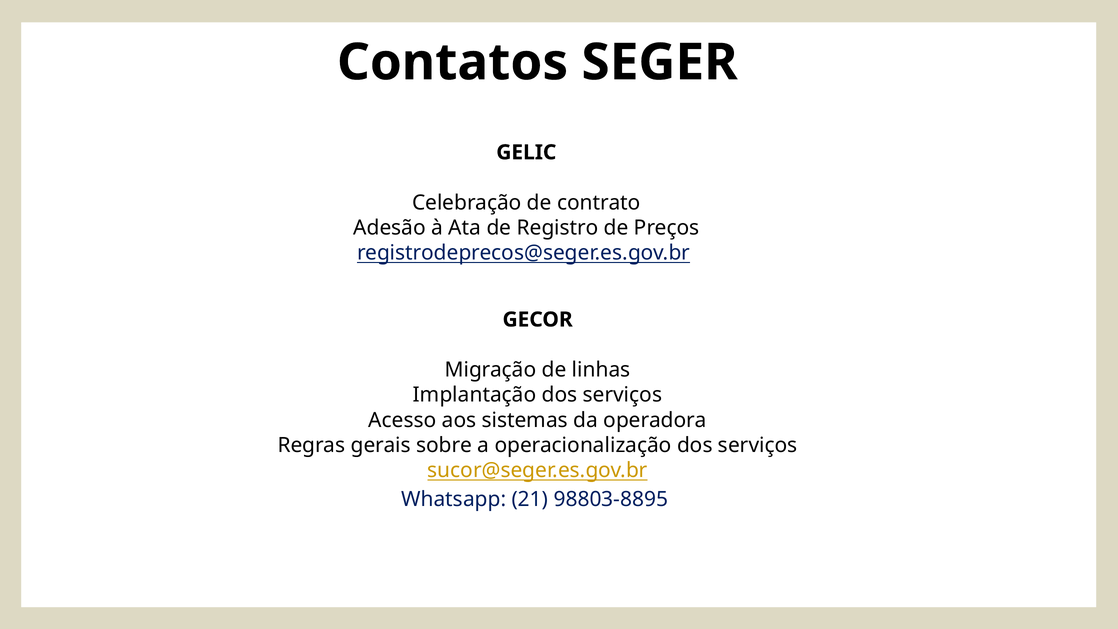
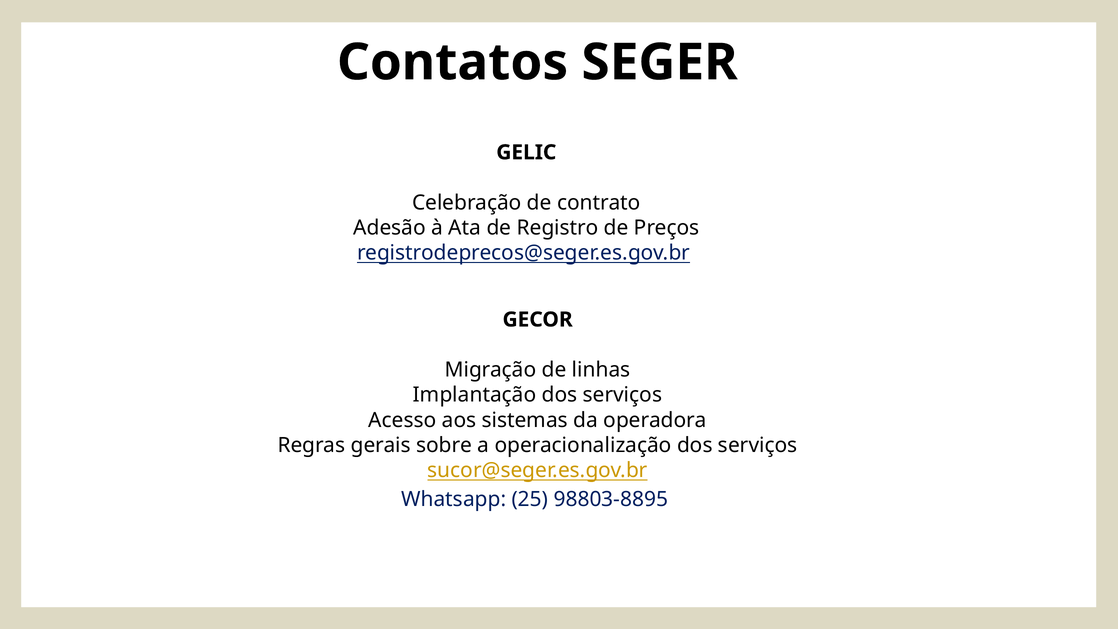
21: 21 -> 25 (530, 499)
